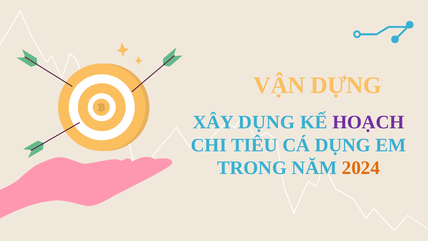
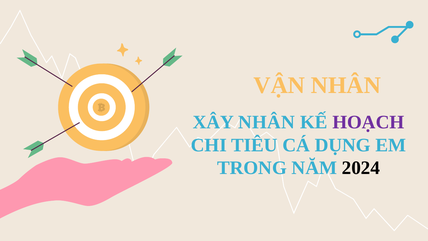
VẬN DỰNG: DỰNG -> NHÂN (346, 85)
XÂY DỤNG: DỤNG -> NHÂN (267, 122)
2024 colour: orange -> black (361, 168)
